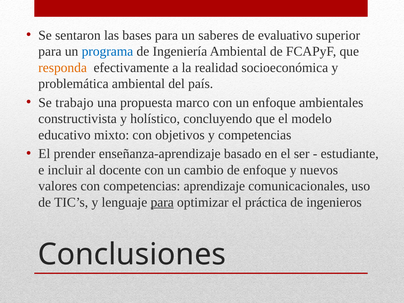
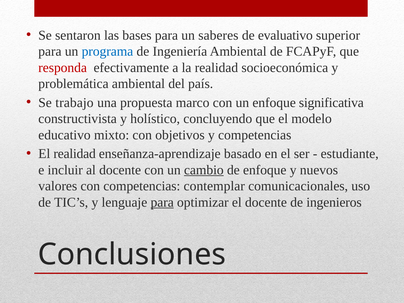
responda colour: orange -> red (63, 68)
ambientales: ambientales -> significativa (331, 103)
El prender: prender -> realidad (75, 154)
cambio underline: none -> present (204, 170)
aprendizaje: aprendizaje -> contemplar (214, 186)
el práctica: práctica -> docente (266, 202)
